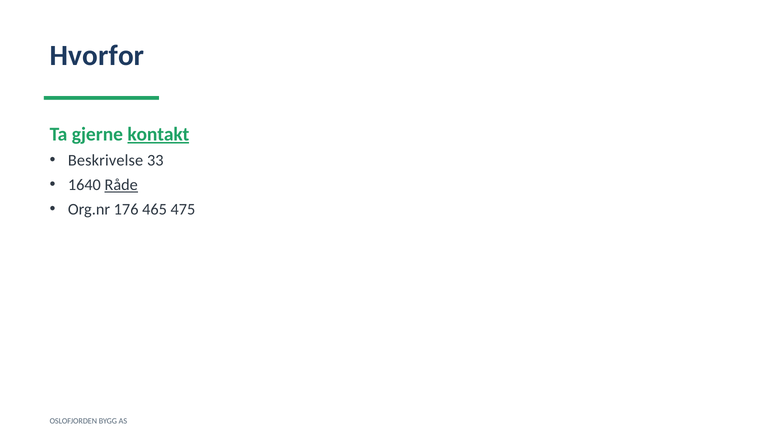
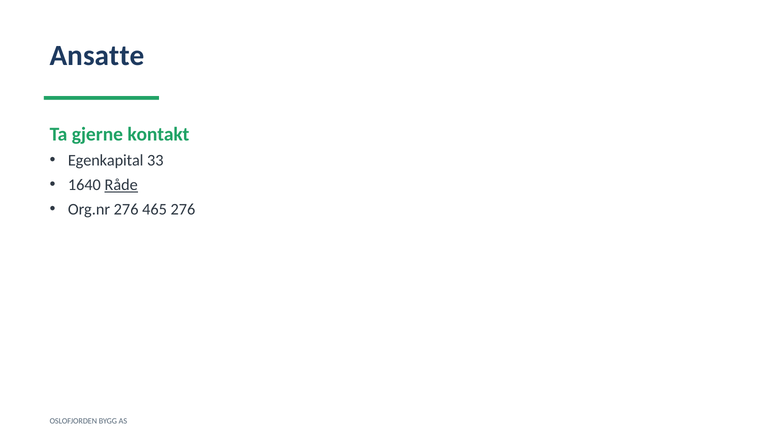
Hvorfor: Hvorfor -> Ansatte (97, 56)
kontakt underline: present -> none (158, 134)
Beskrivelse: Beskrivelse -> Egenkapital (106, 160)
Org.nr 176: 176 -> 276 (126, 209)
465 475: 475 -> 276 (183, 209)
